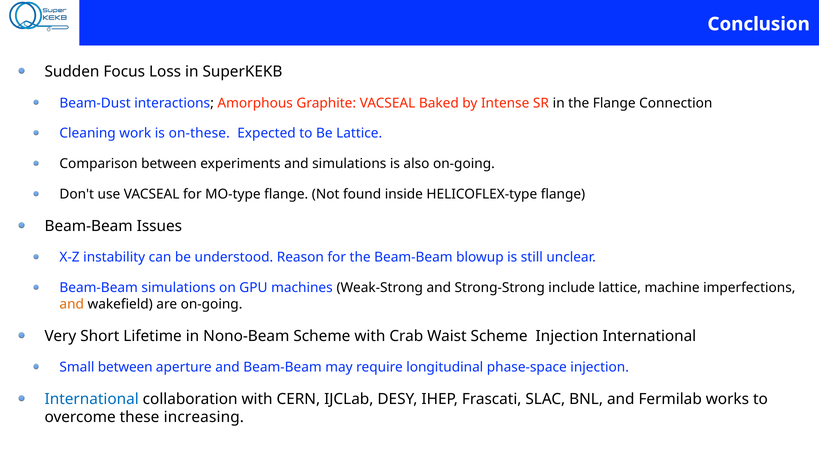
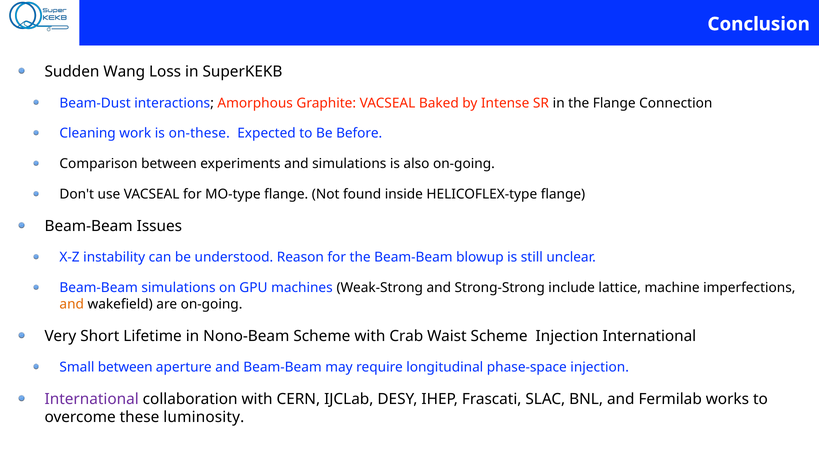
Focus: Focus -> Wang (124, 72)
Be Lattice: Lattice -> Before (359, 133)
International colour: blue -> purple (92, 399)
increasing: increasing -> luminosity (204, 417)
